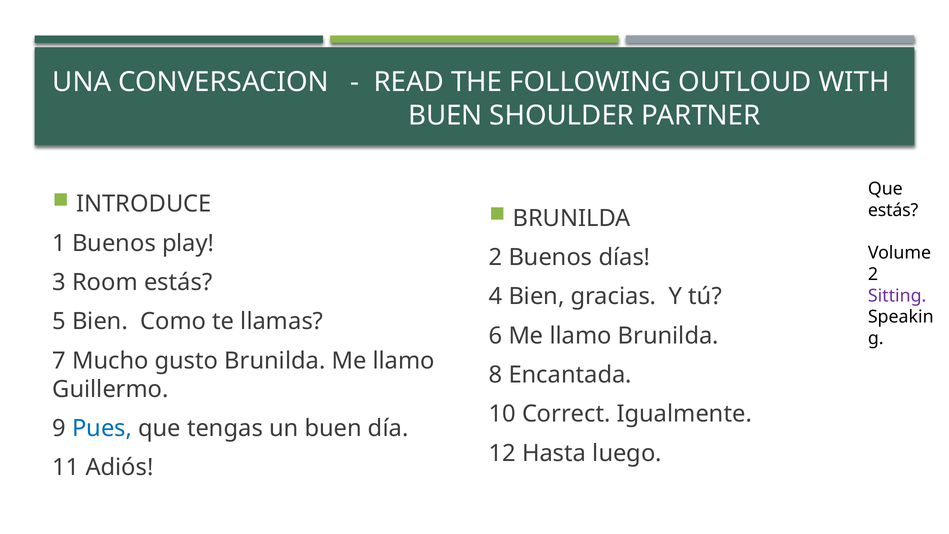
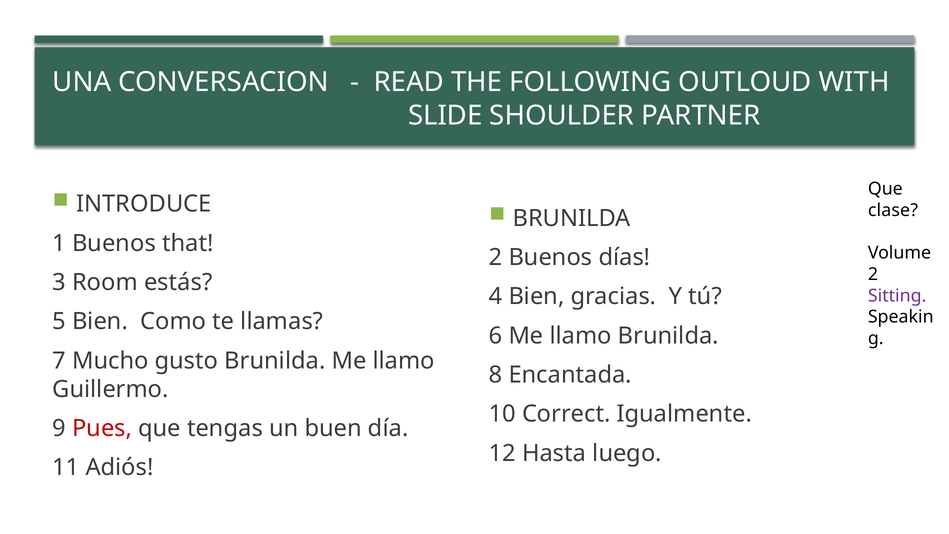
BUEN: BUEN -> SLIDE (445, 115)
estás: estás -> clase (893, 210)
play: play -> that (188, 243)
Pues colour: blue -> red (102, 428)
